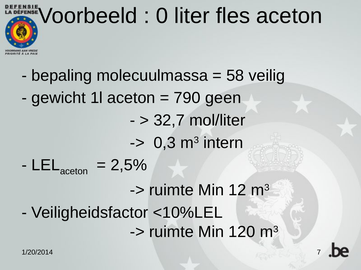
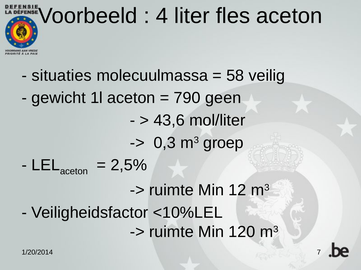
0: 0 -> 4 (162, 16)
bepaling: bepaling -> situaties (62, 76)
32,7: 32,7 -> 43,6 (169, 121)
intern: intern -> groep (223, 143)
